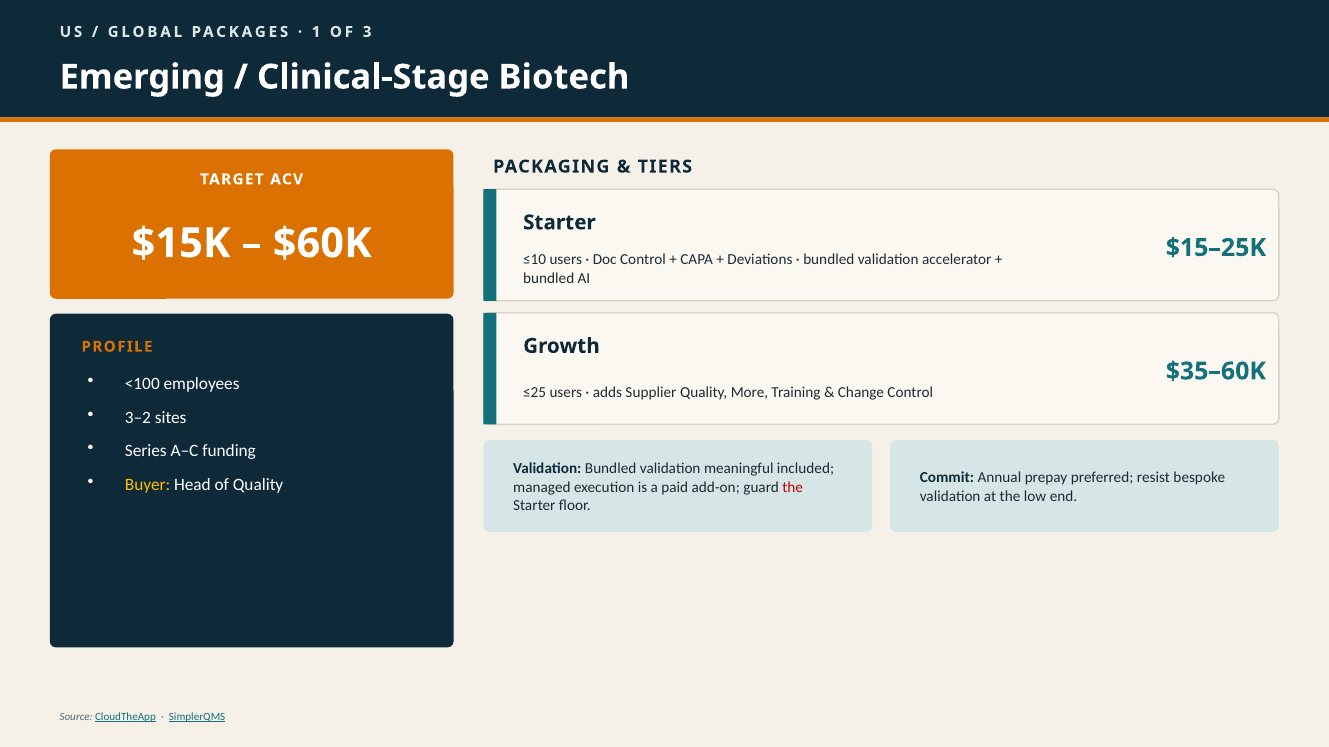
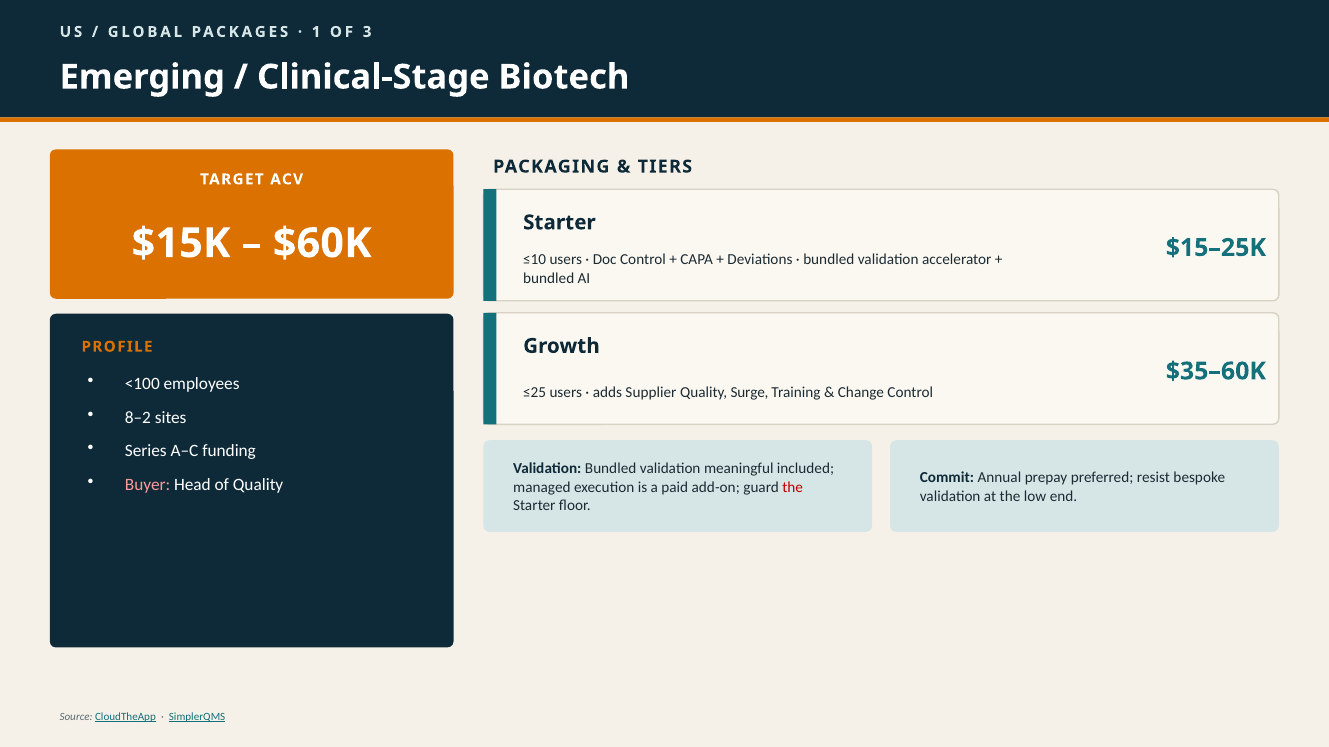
More: More -> Surge (750, 393)
3–2: 3–2 -> 8–2 (138, 418)
Buyer colour: yellow -> pink (148, 485)
